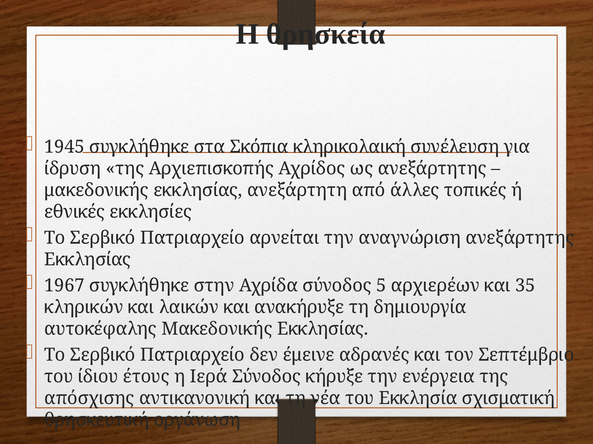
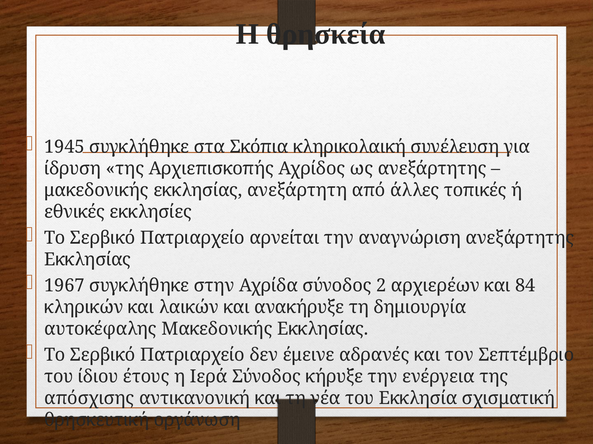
5: 5 -> 2 (381, 286)
35: 35 -> 84 (525, 286)
